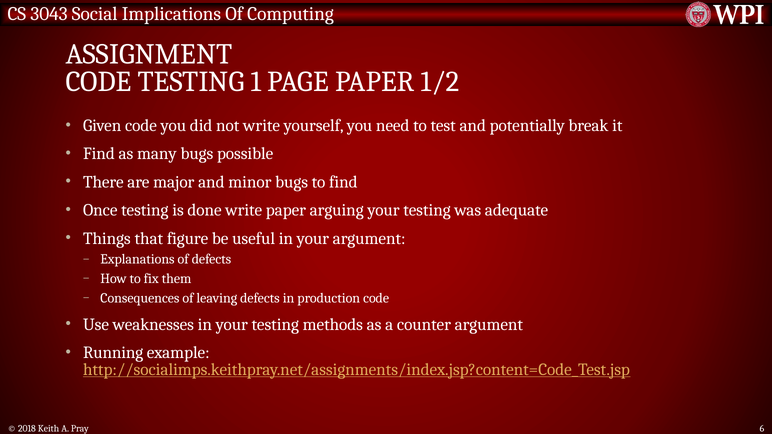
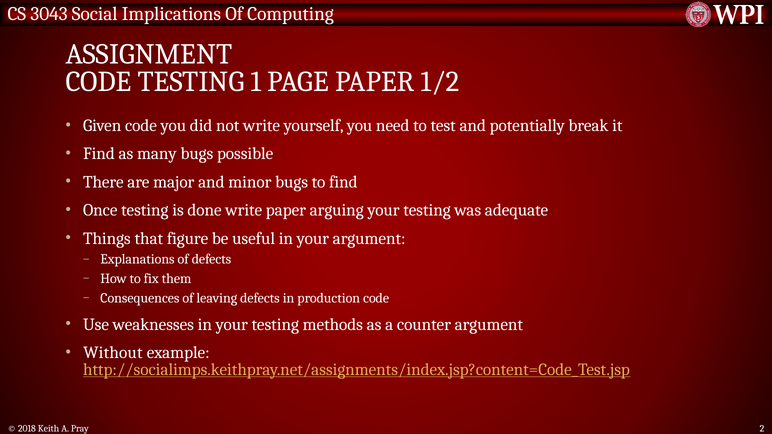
Running: Running -> Without (113, 353)
6: 6 -> 2 (762, 429)
